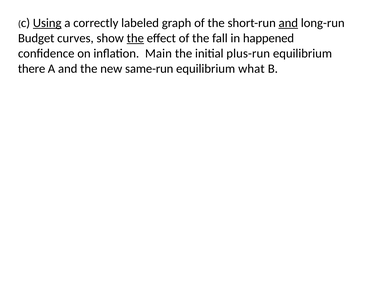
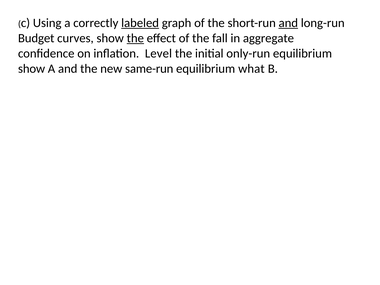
Using underline: present -> none (47, 23)
labeled underline: none -> present (140, 23)
happened: happened -> aggregate (268, 38)
Main: Main -> Level (158, 53)
plus-run: plus-run -> only-run (248, 53)
there: there -> show (32, 69)
